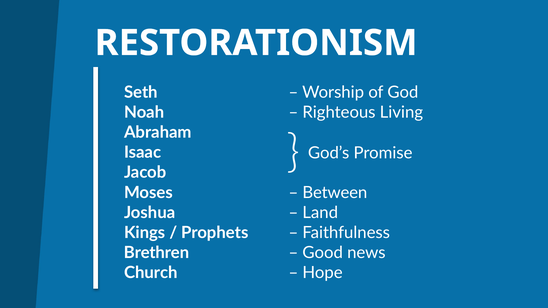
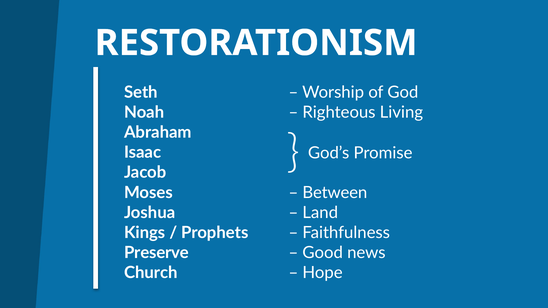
Brethren: Brethren -> Preserve (156, 253)
